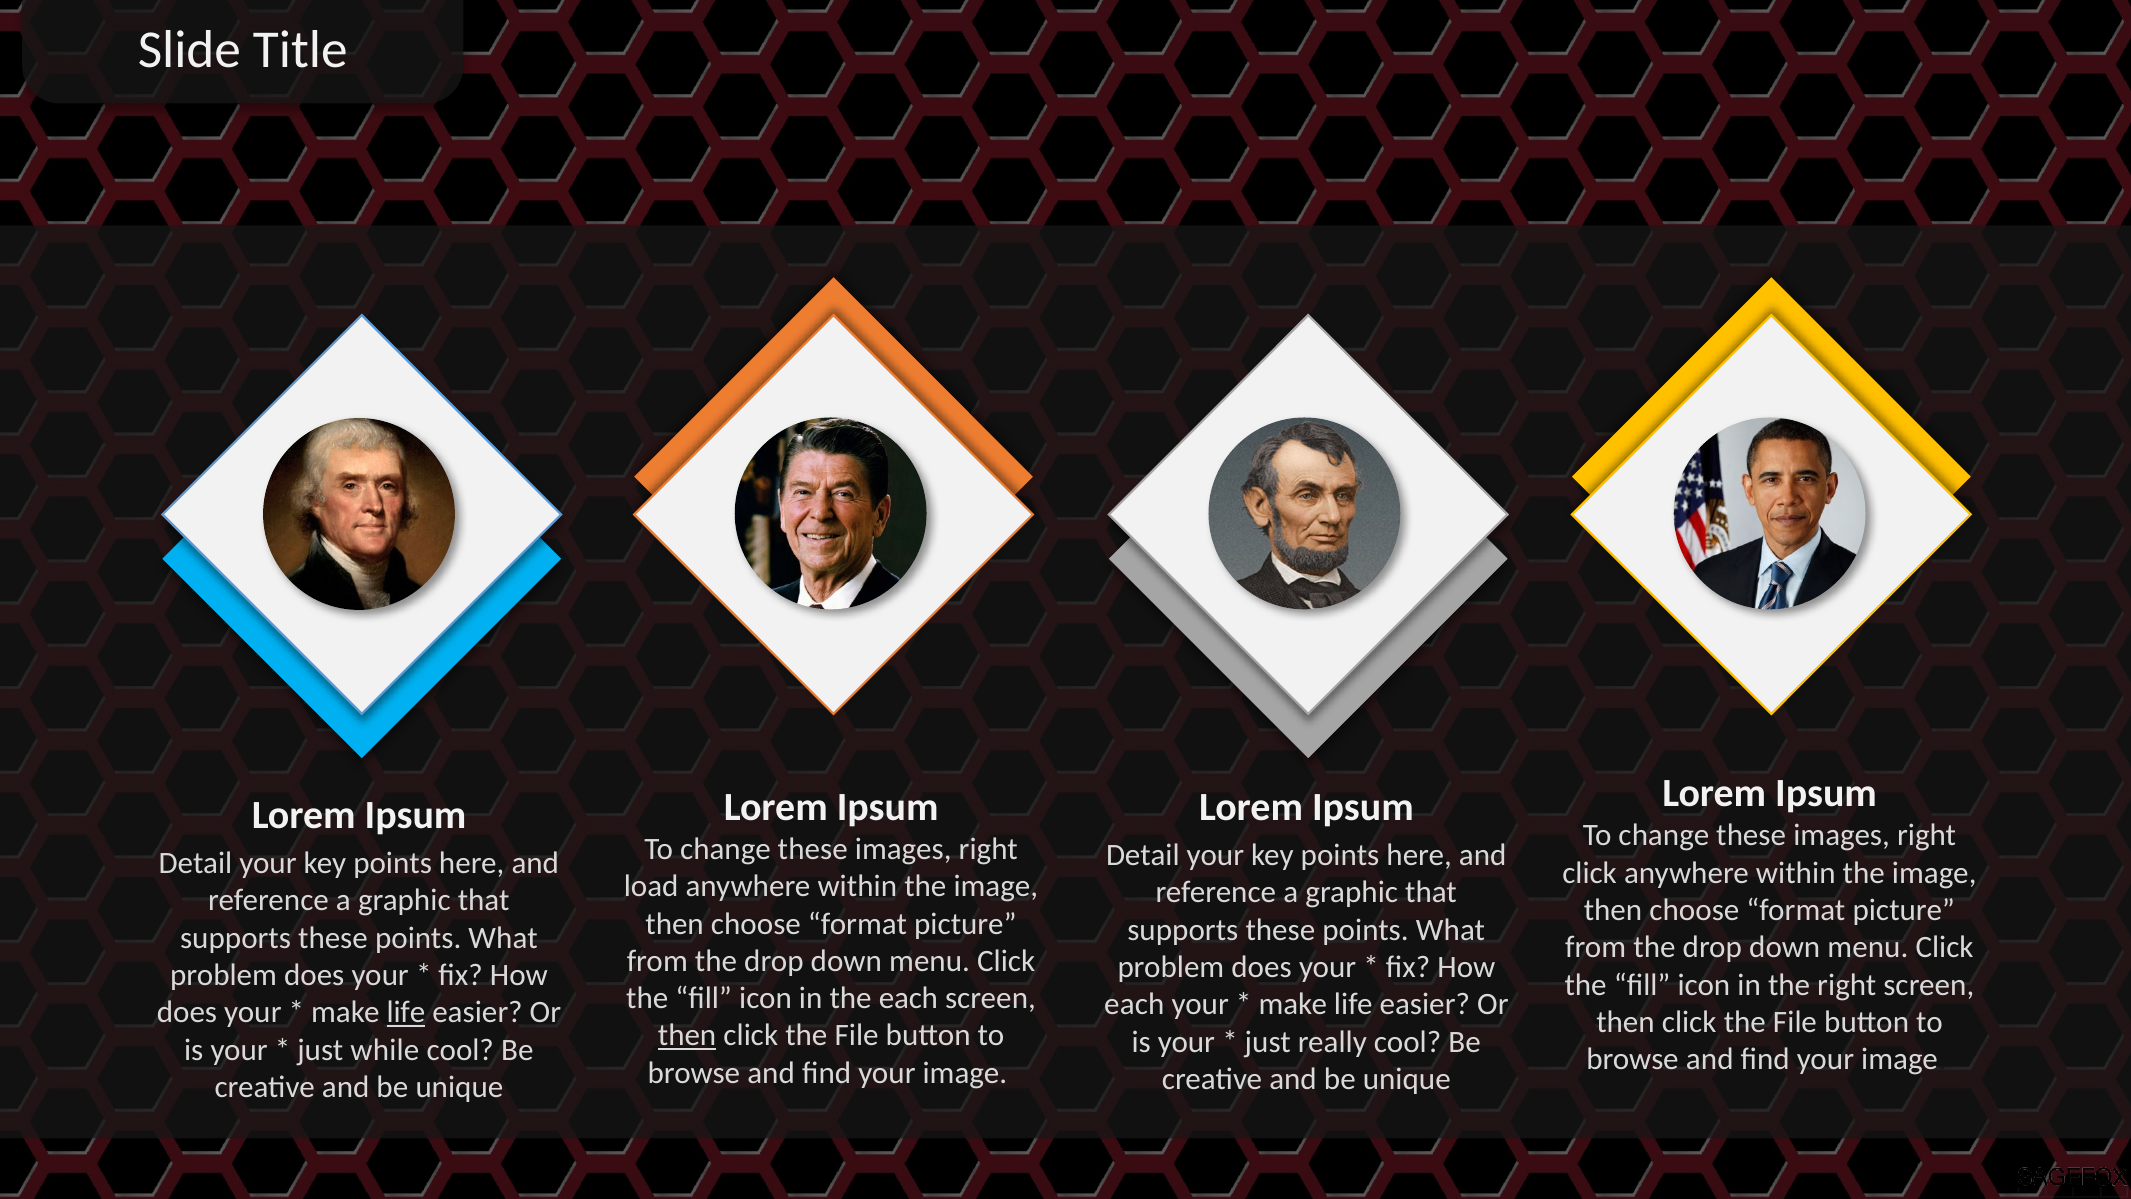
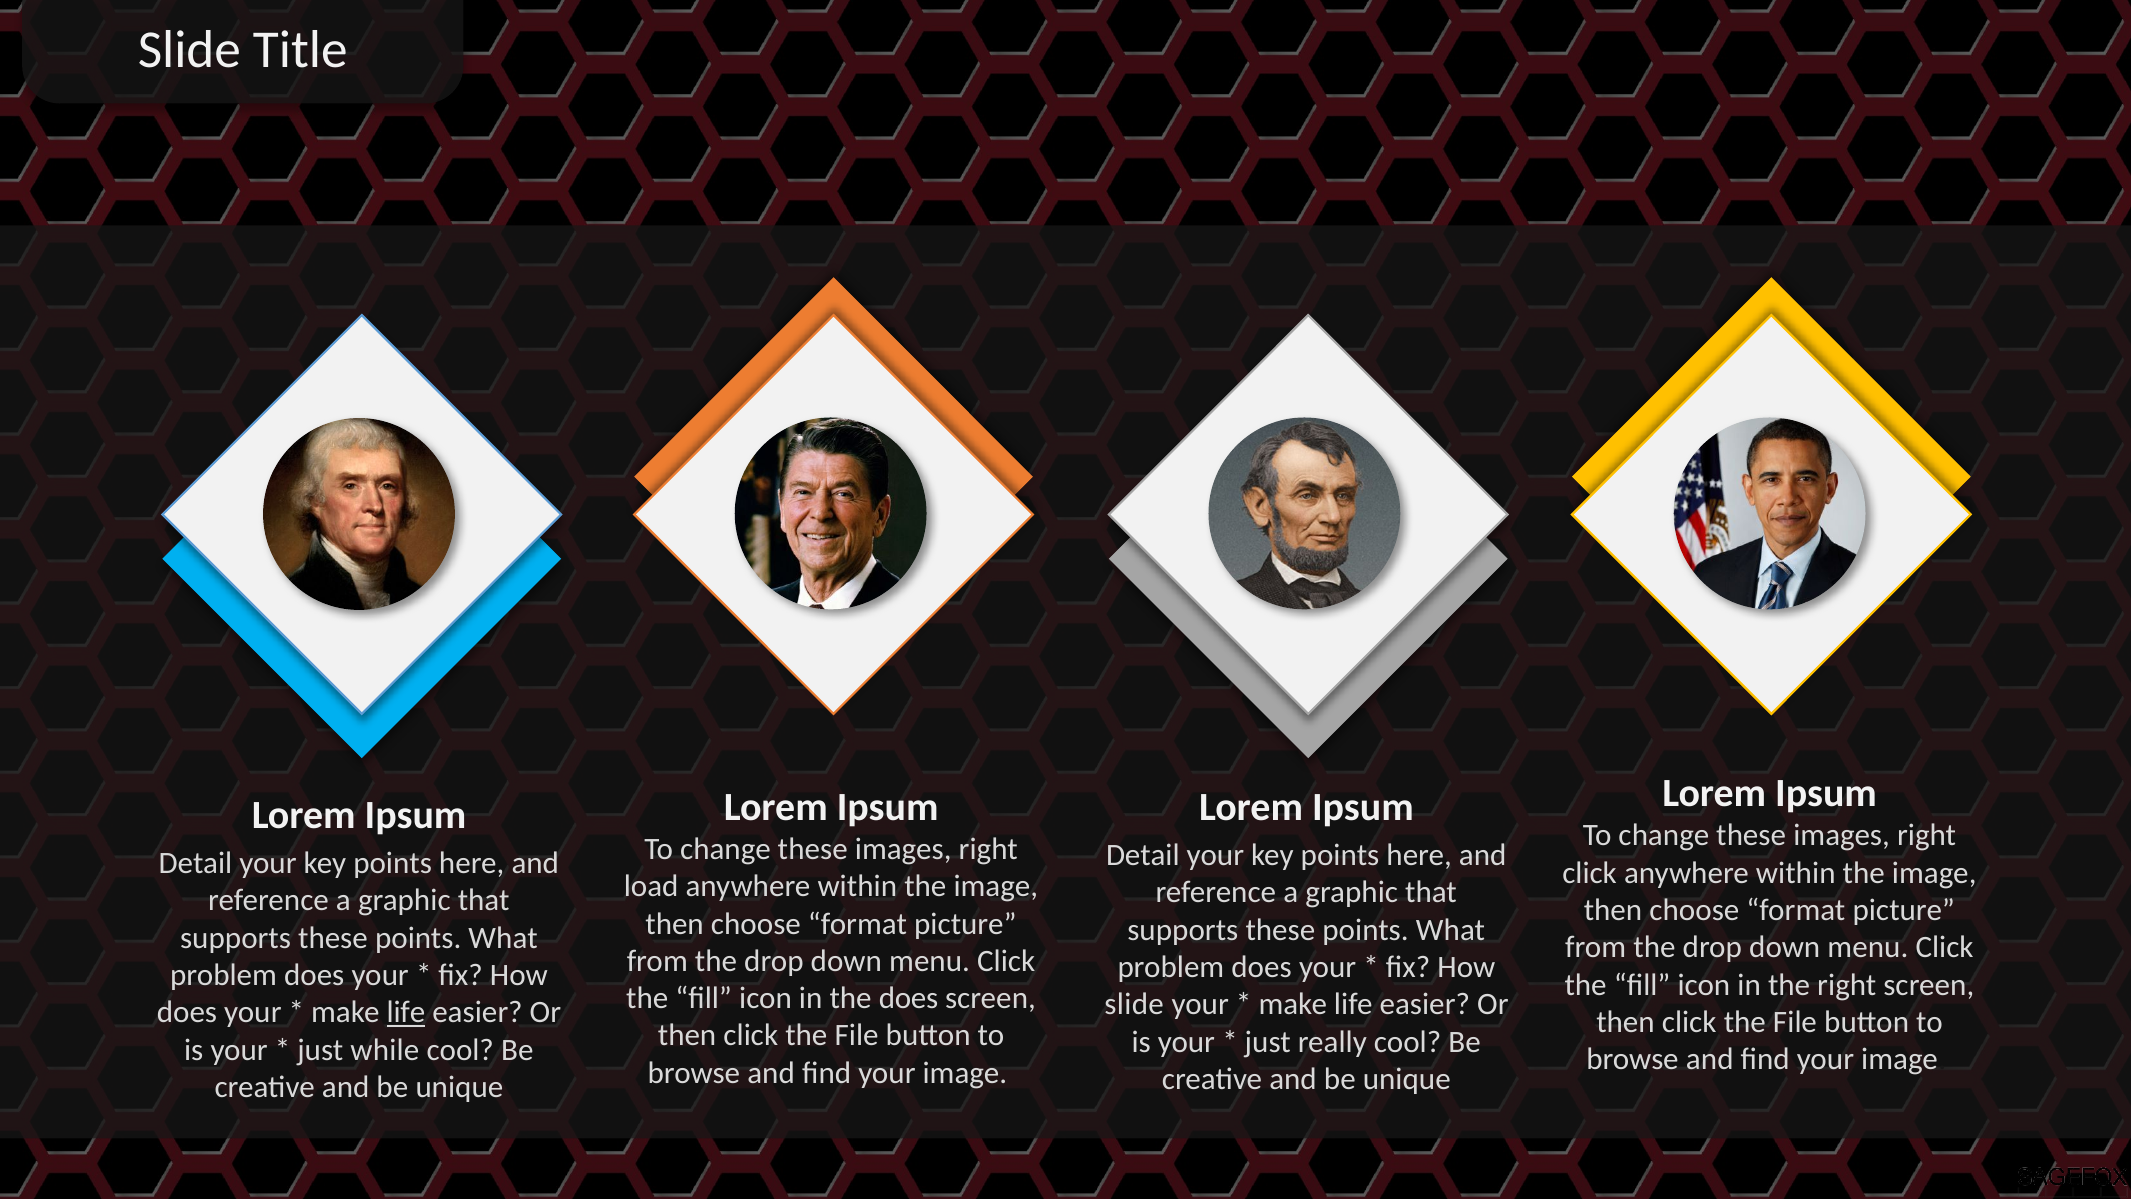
the each: each -> does (908, 998)
each: each -> slide (1134, 1004)
then underline: present -> none (687, 1035)
